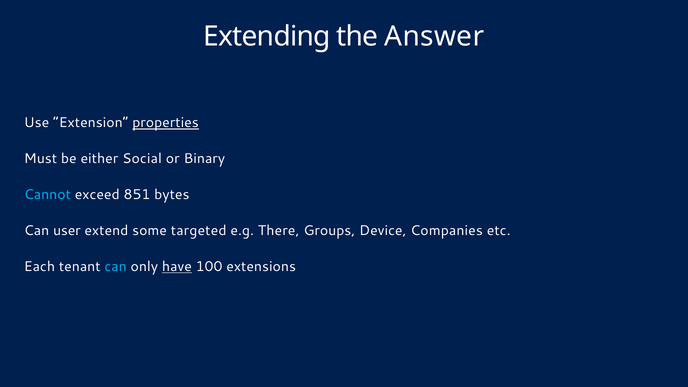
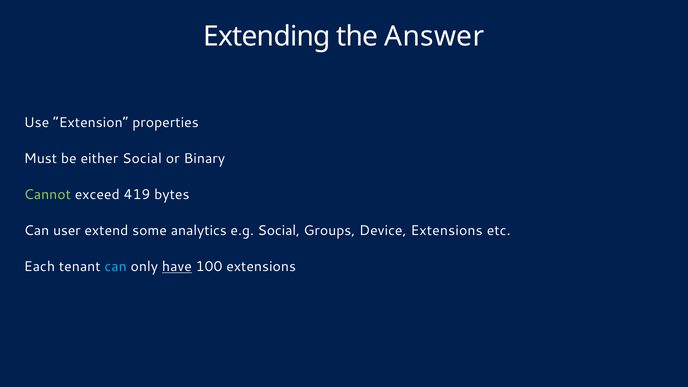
properties underline: present -> none (166, 123)
Cannot colour: light blue -> light green (47, 195)
851: 851 -> 419 (137, 195)
targeted: targeted -> analytics (199, 231)
e.g There: There -> Social (279, 231)
Device Companies: Companies -> Extensions (447, 231)
